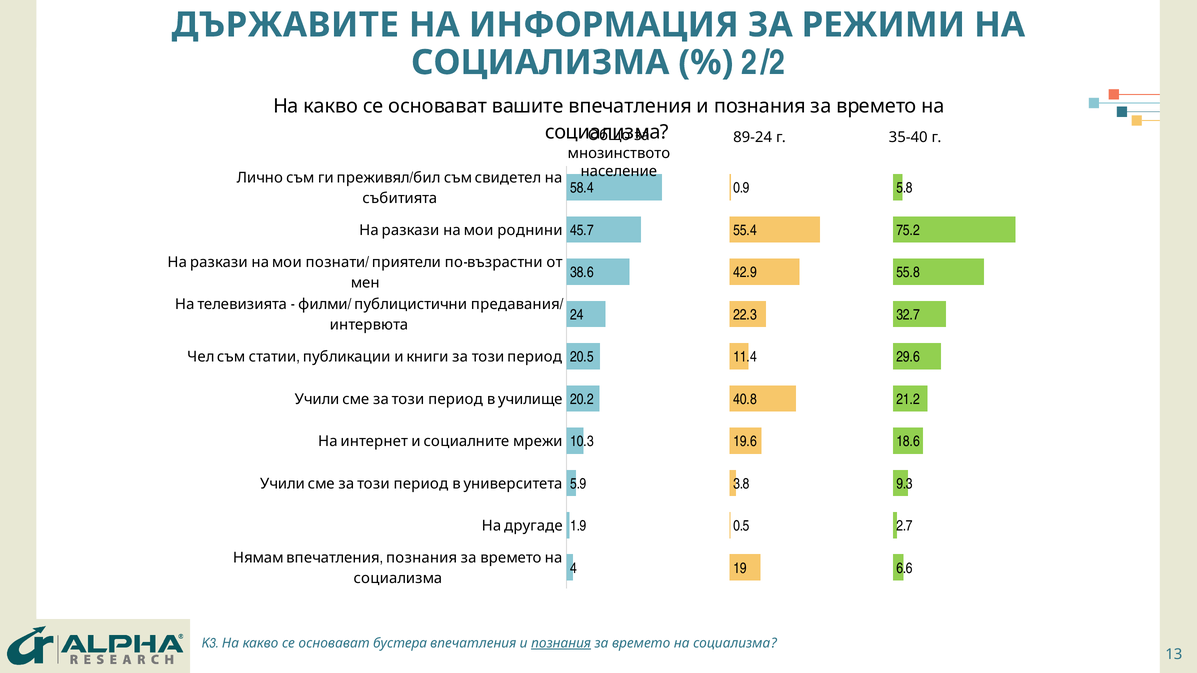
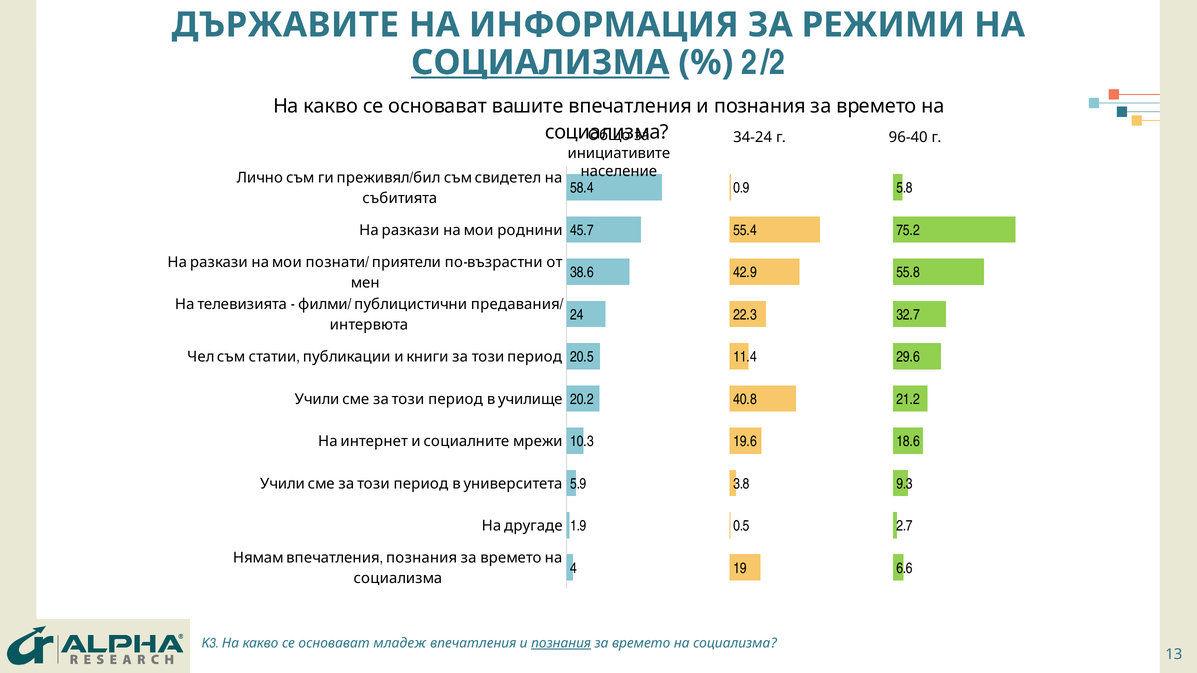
СОЦИАЛИЗМА underline: none -> present (540, 63)
89-24: 89-24 -> 34-24 (753, 138)
35-40: 35-40 -> 96-40 (908, 138)
мнозинството: мнозинството -> инициативите (619, 153)
бустера: бустера -> младеж (400, 643)
